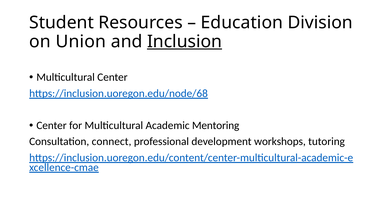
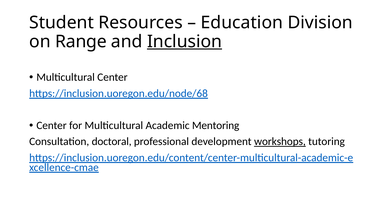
Union: Union -> Range (81, 42)
connect: connect -> doctoral (112, 142)
workshops underline: none -> present (280, 142)
